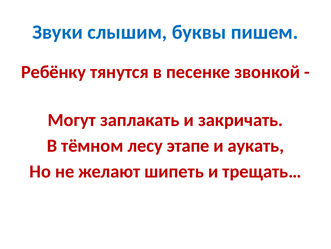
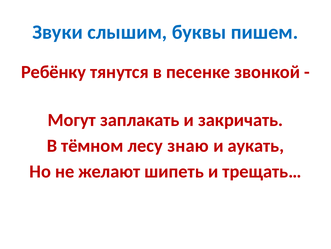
этапе: этапе -> знаю (188, 145)
